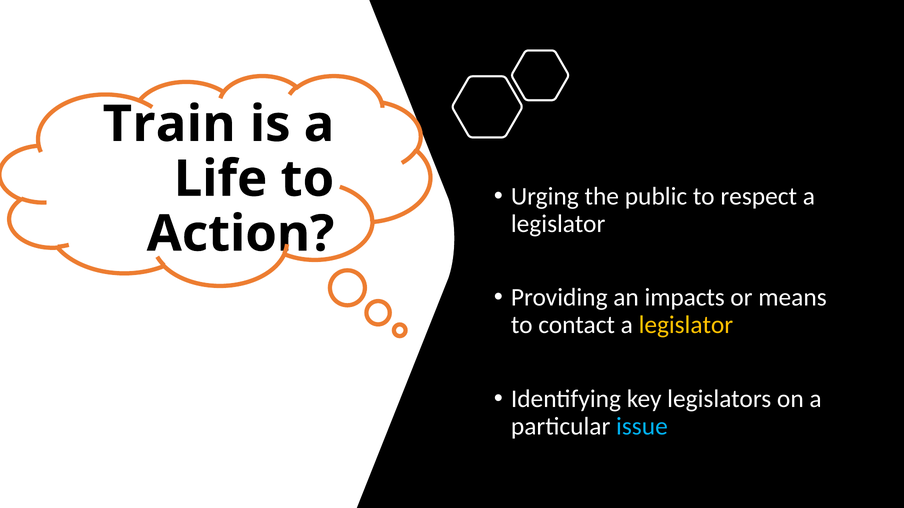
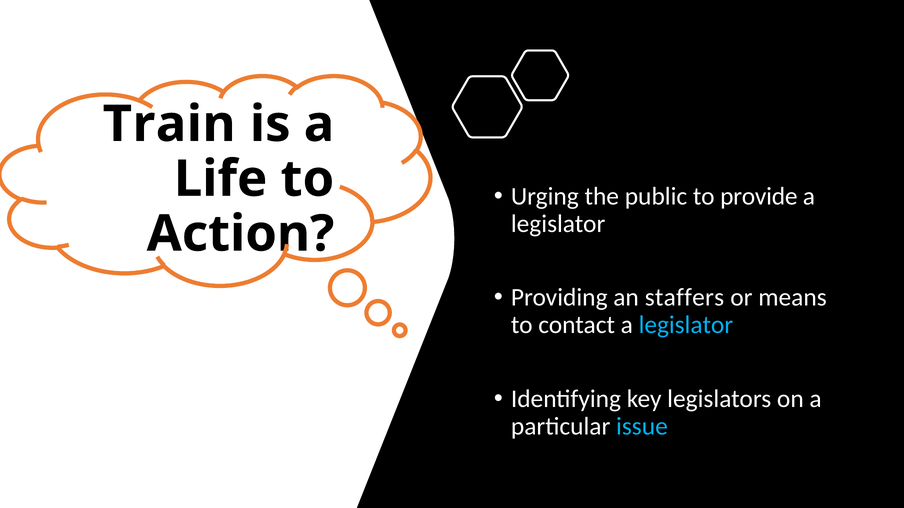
respect: respect -> provide (759, 196)
impacts: impacts -> staffers (684, 298)
legislator colour: yellow -> light blue (686, 325)
